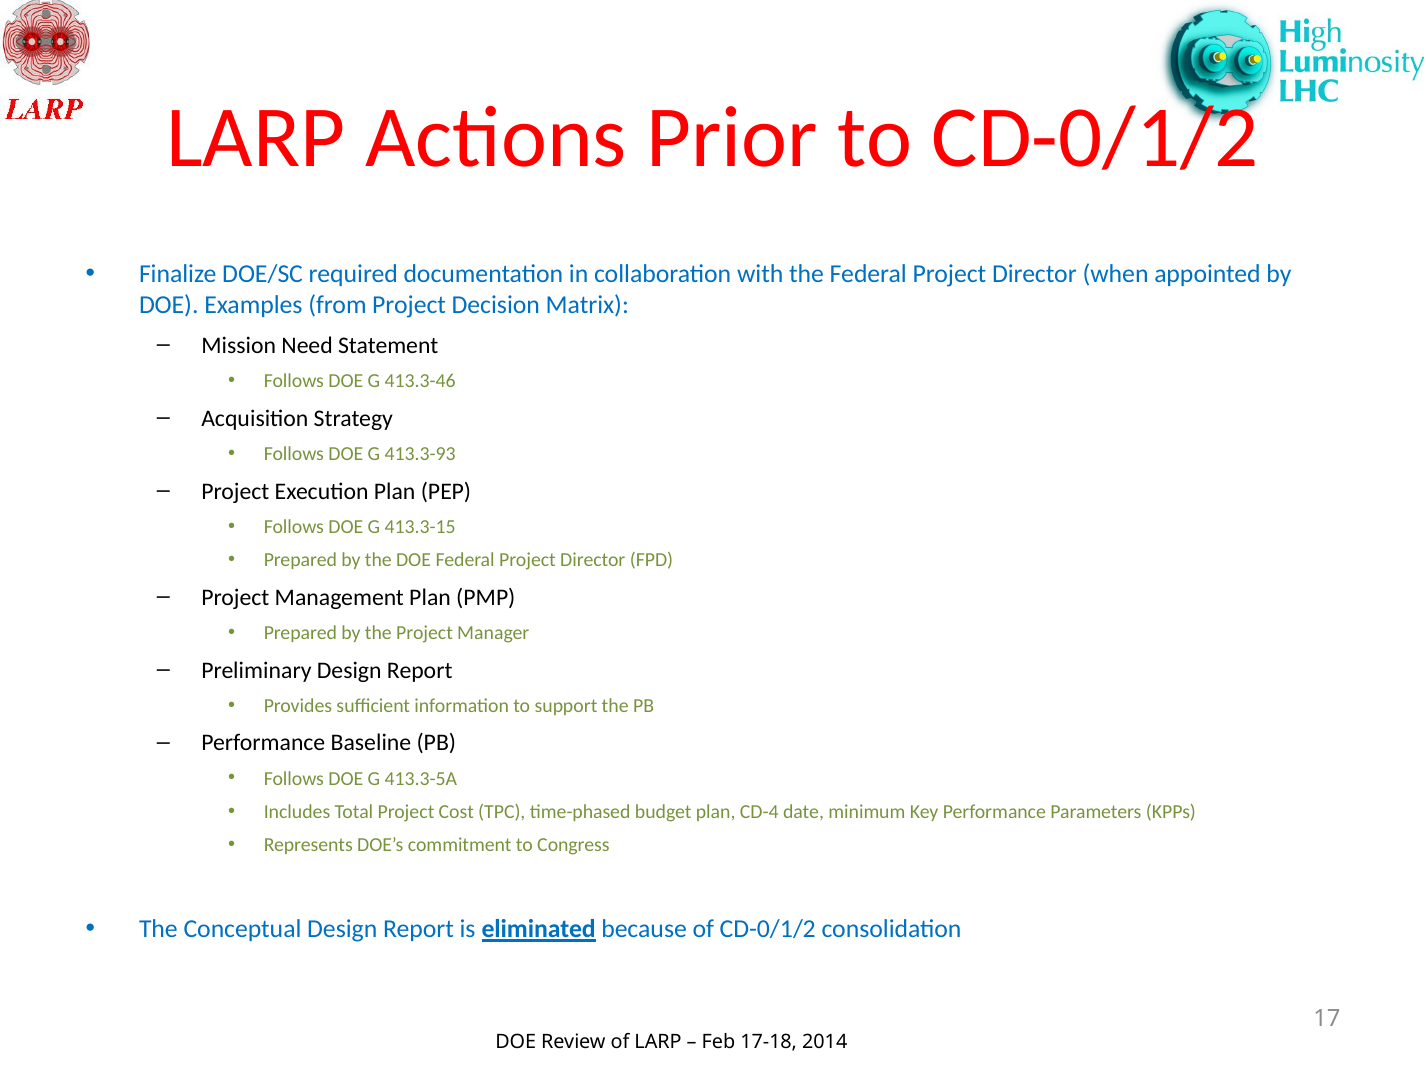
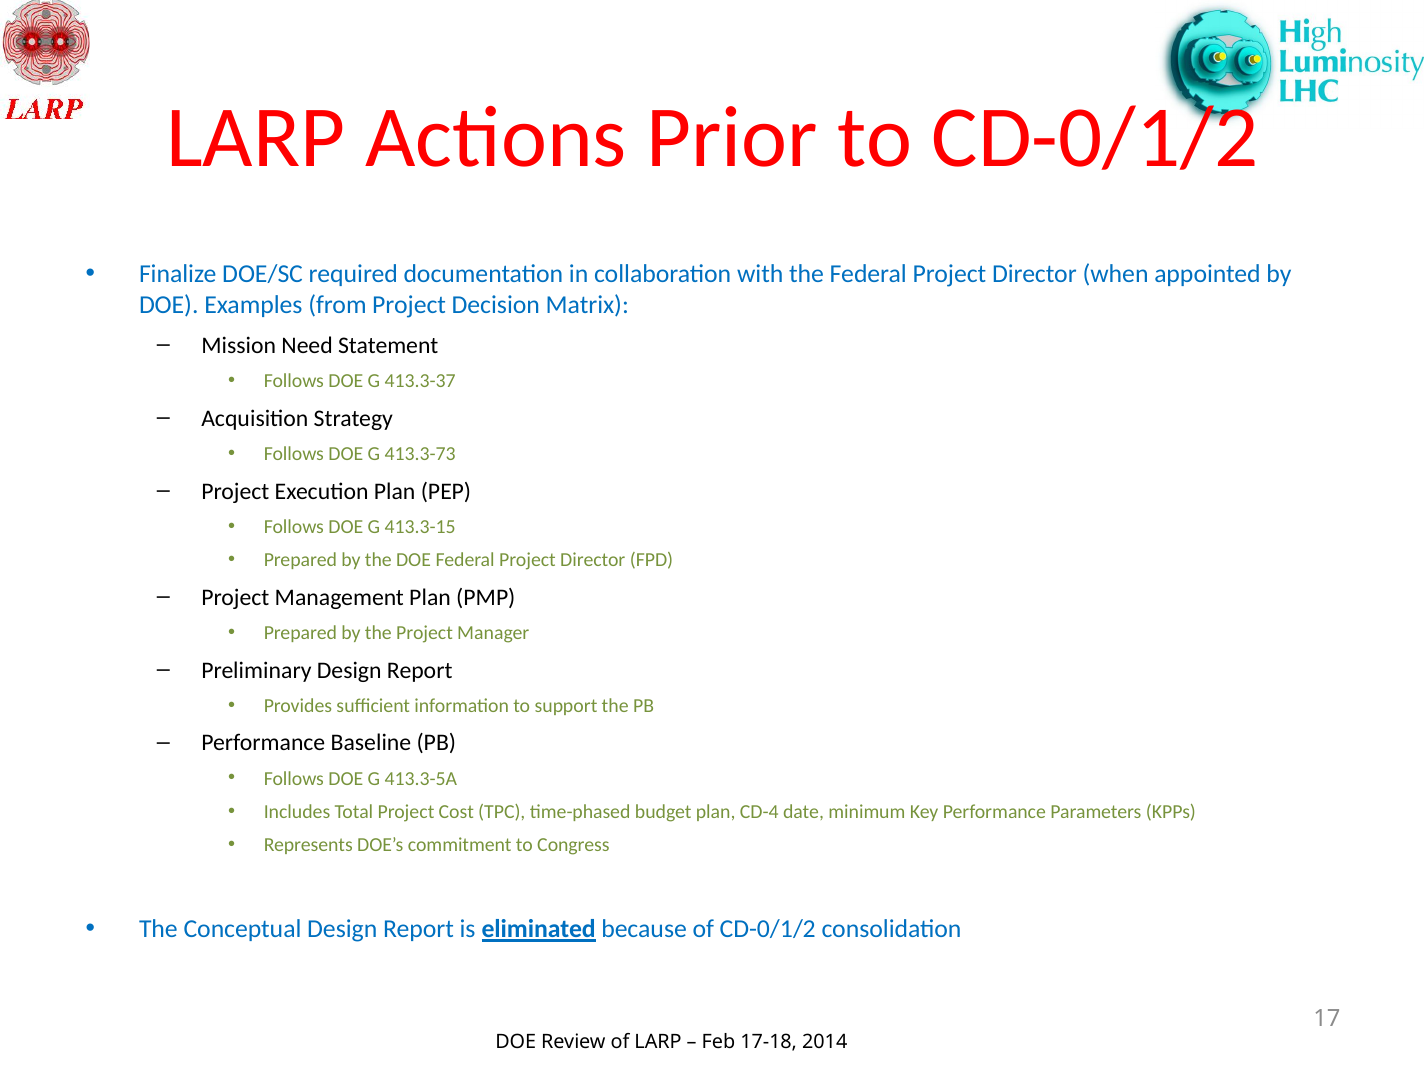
413.3-46: 413.3-46 -> 413.3-37 (420, 381)
413.3-93: 413.3-93 -> 413.3-73 (420, 454)
